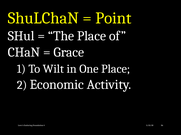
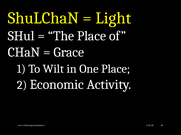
Point: Point -> Light (113, 18)
